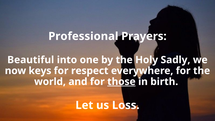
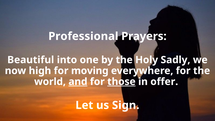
keys: keys -> high (40, 71)
respect: respect -> moving (90, 71)
and underline: none -> present (78, 82)
birth: birth -> offer (164, 82)
Loss: Loss -> Sign (126, 105)
